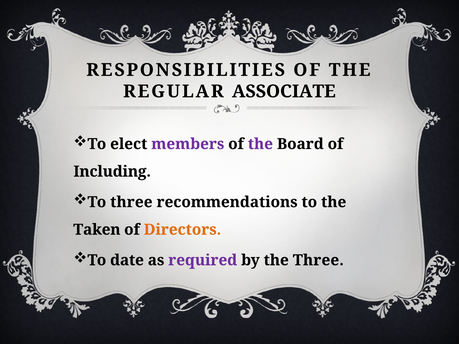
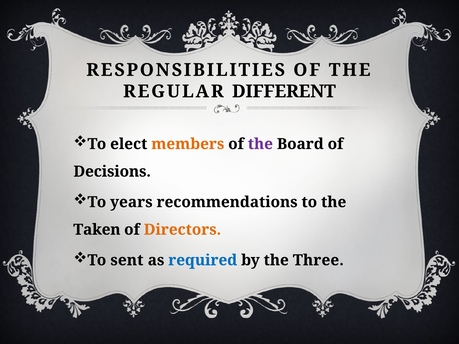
ASSOCIATE: ASSOCIATE -> DIFFERENT (284, 91)
members colour: purple -> orange (188, 144)
Including: Including -> Decisions (112, 172)
To three: three -> years (131, 202)
date: date -> sent (127, 260)
required colour: purple -> blue (203, 260)
